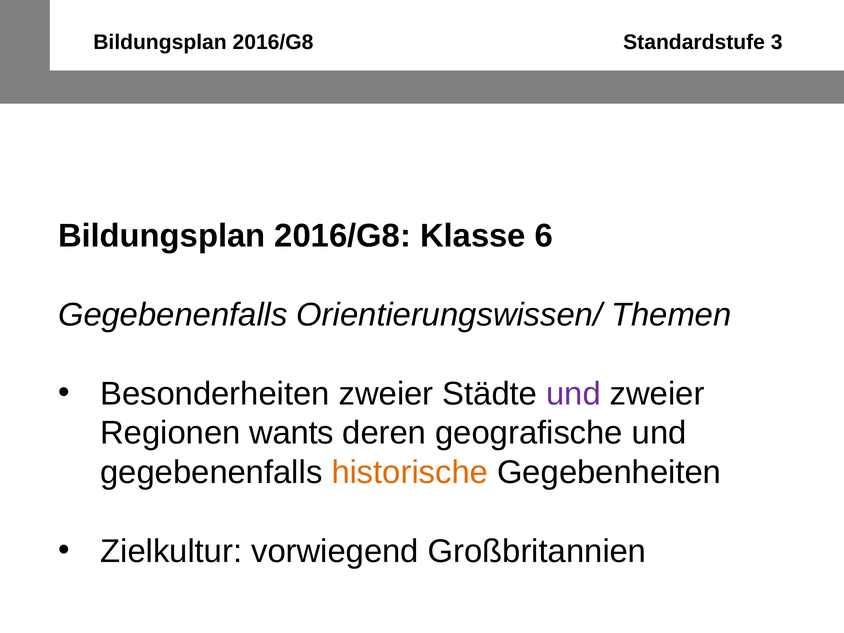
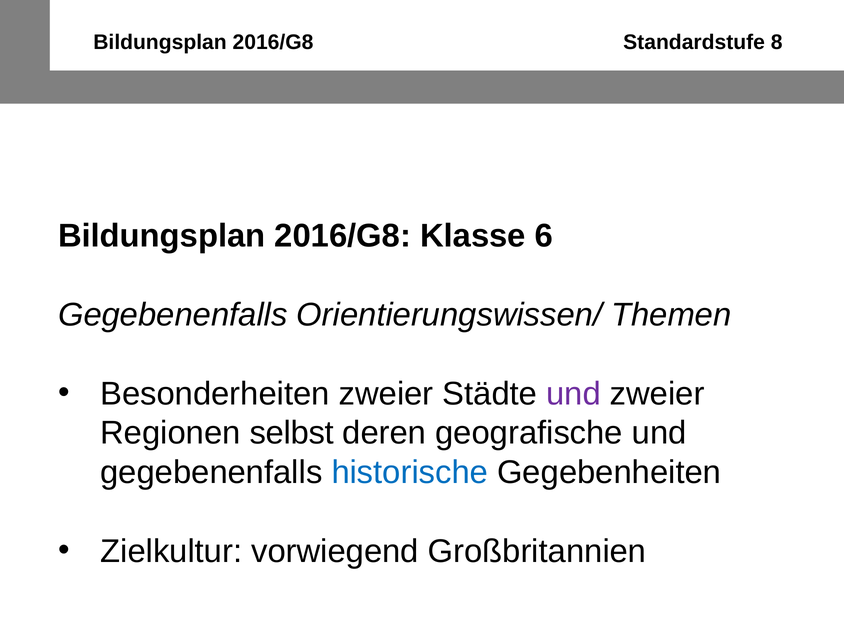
3: 3 -> 8 (777, 42)
wants: wants -> selbst (292, 433)
historische colour: orange -> blue (410, 473)
